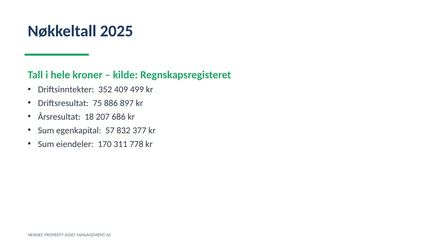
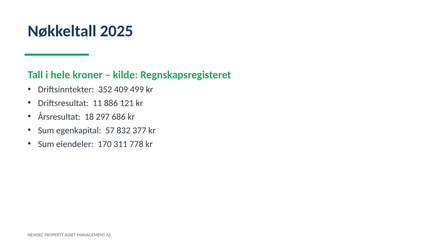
75: 75 -> 11 (97, 103)
897: 897 -> 121 (127, 103)
207: 207 -> 297 (103, 117)
